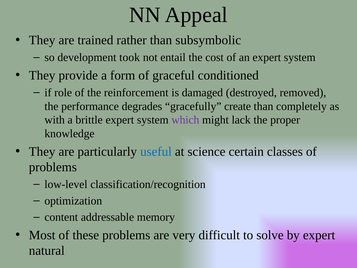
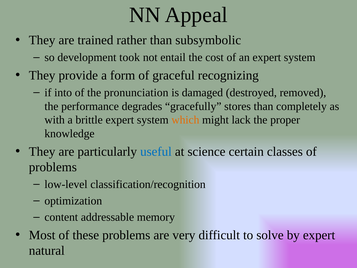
conditioned: conditioned -> recognizing (228, 75)
role: role -> into (63, 93)
reinforcement: reinforcement -> pronunciation (136, 93)
create: create -> stores (238, 106)
which colour: purple -> orange (185, 120)
